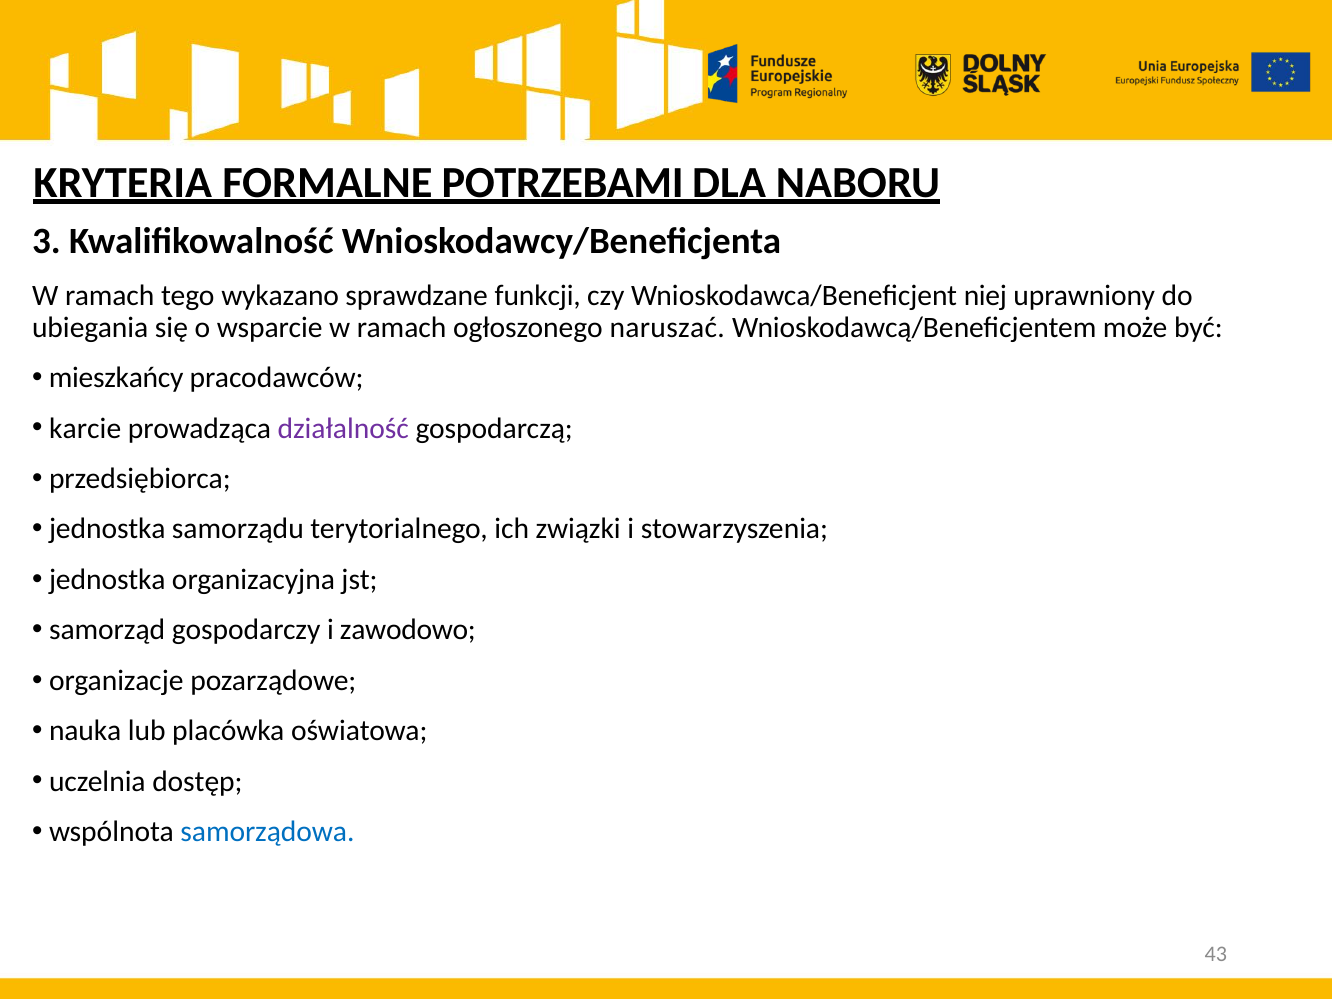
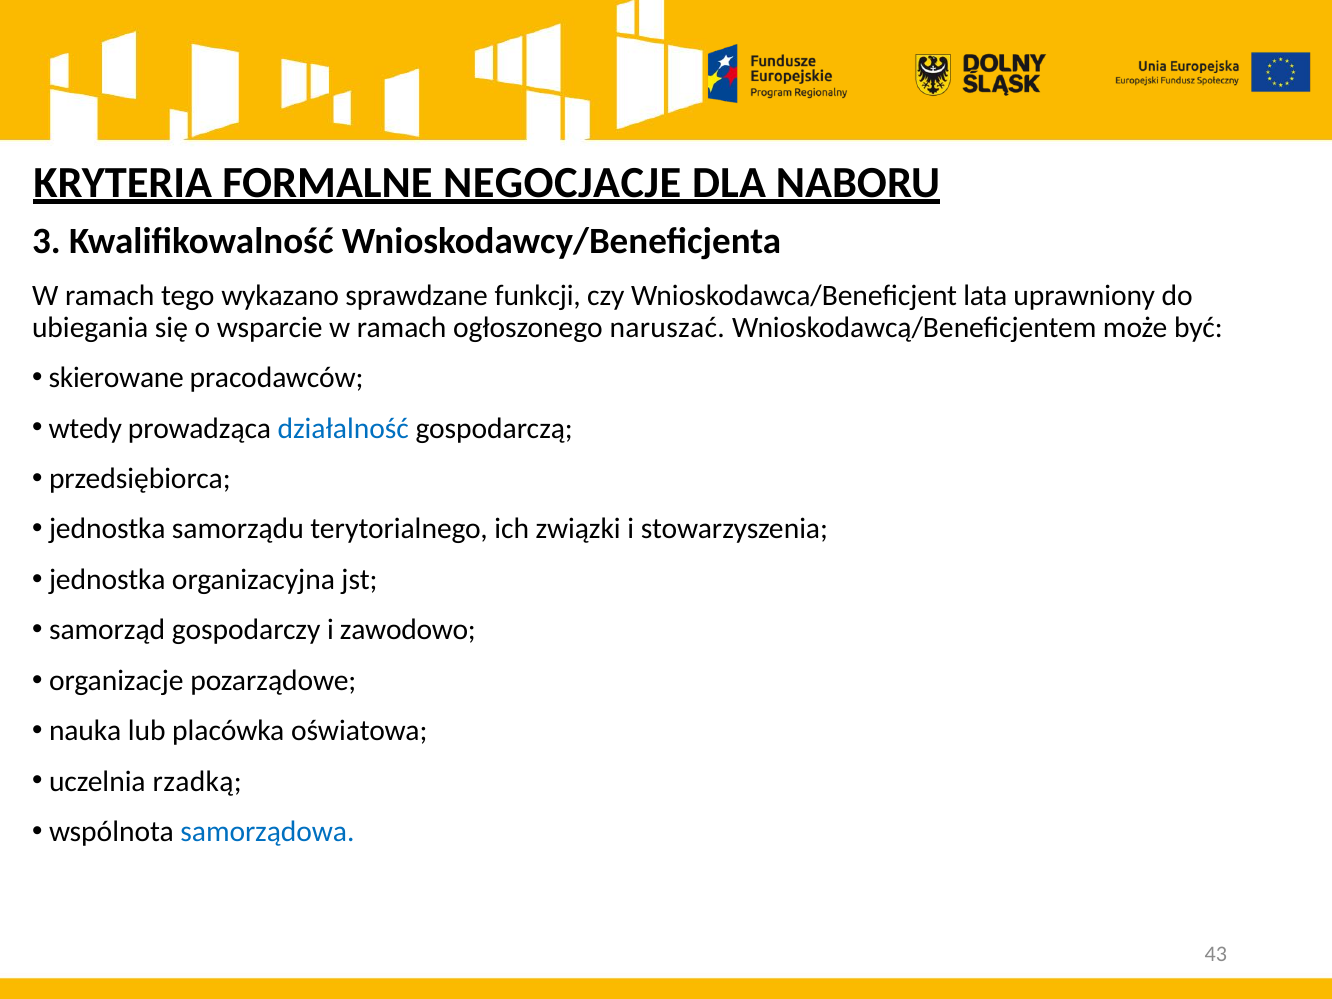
POTRZEBAMI: POTRZEBAMI -> NEGOCJACJE (562, 182)
niej: niej -> lata (985, 295)
mieszkańcy: mieszkańcy -> skierowane (116, 378)
karcie: karcie -> wtedy (85, 428)
działalność colour: purple -> blue (343, 428)
dostęp: dostęp -> rzadką (197, 781)
